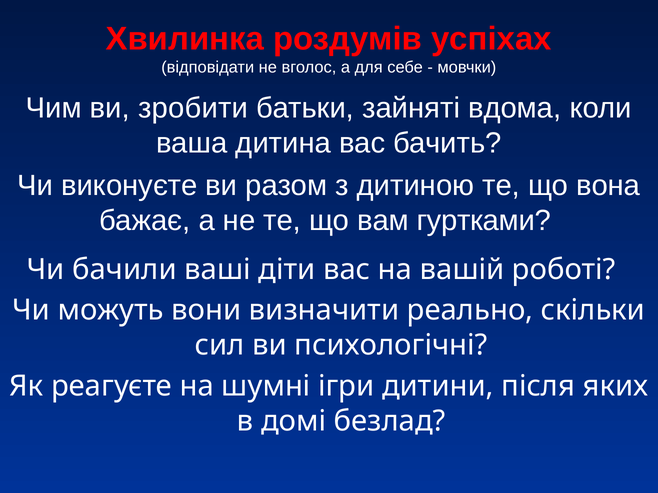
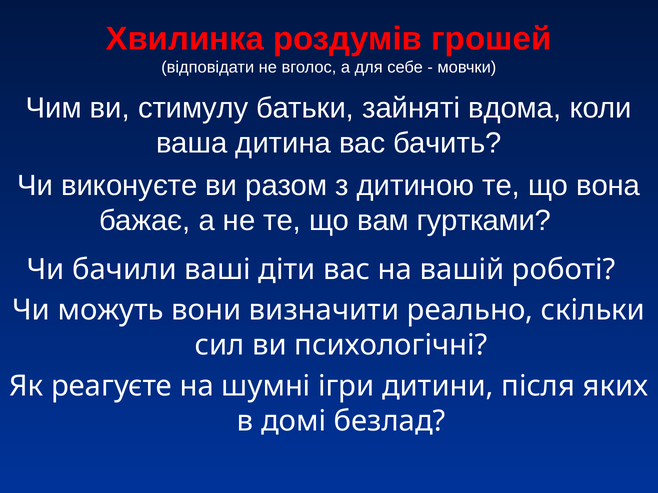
успіхах: успіхах -> грошей (491, 39)
зробити: зробити -> стимулу (193, 108)
